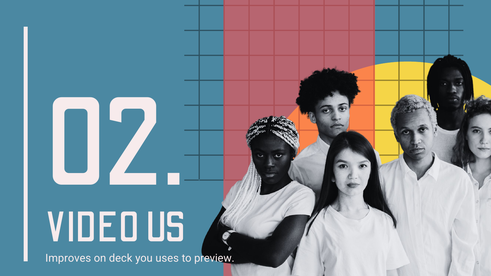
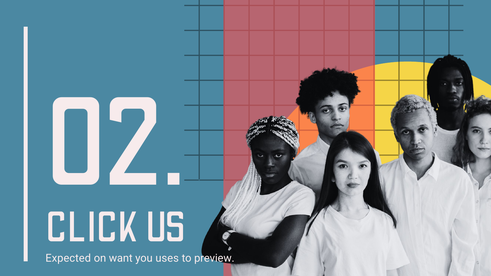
VIDEO: VIDEO -> CLICK (92, 228)
Improves: Improves -> Expected (68, 259)
deck: deck -> want (121, 259)
